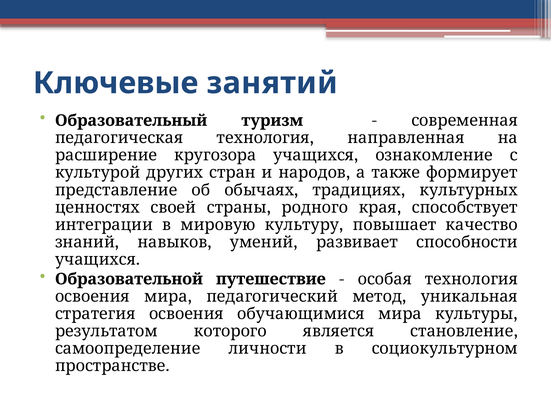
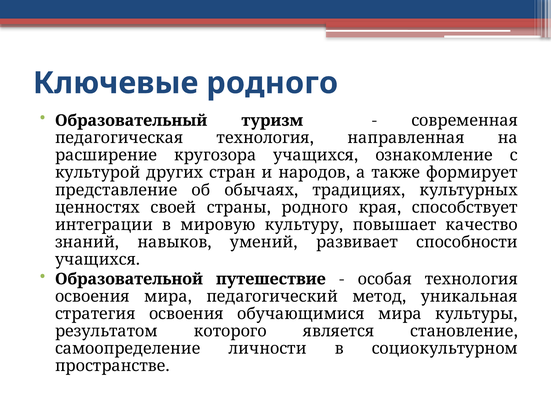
Ключевые занятий: занятий -> родного (272, 83)
